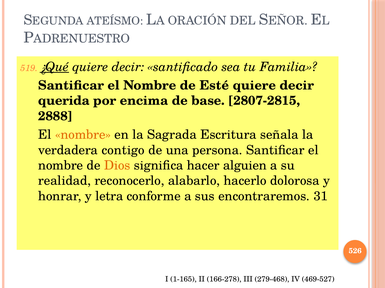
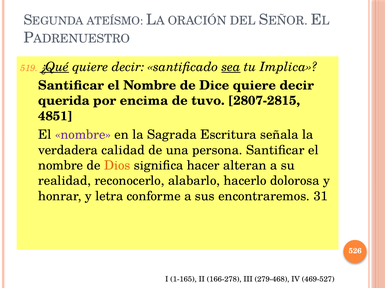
sea underline: none -> present (231, 67)
Familia: Familia -> Implica (289, 67)
Esté: Esté -> Dice (214, 86)
base: base -> tuvo (208, 101)
2888: 2888 -> 4851 (55, 116)
nombre colour: orange -> purple (83, 135)
contigo: contigo -> calidad (123, 150)
alguien: alguien -> alteran (245, 166)
